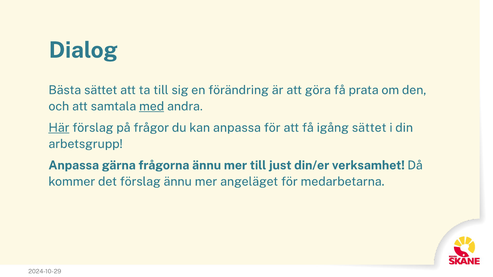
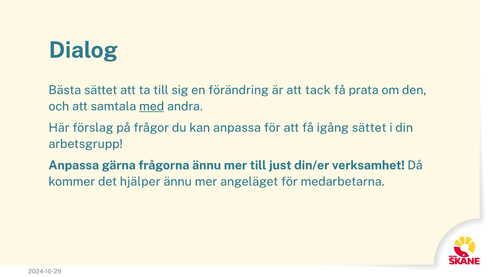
göra: göra -> tack (318, 90)
Här underline: present -> none (59, 128)
det förslag: förslag -> hjälper (140, 182)
